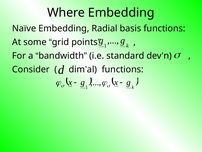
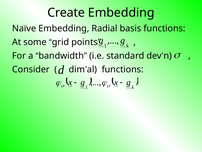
Where: Where -> Create (66, 13)
